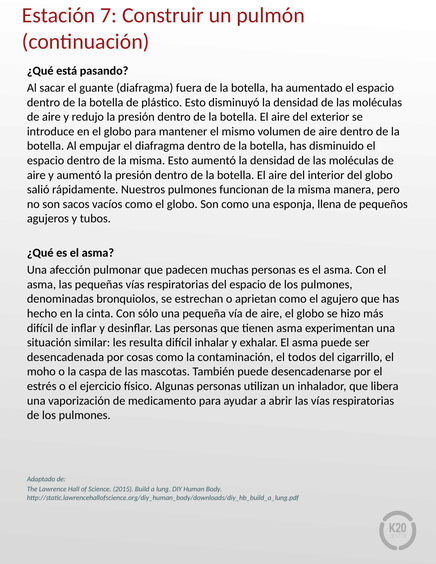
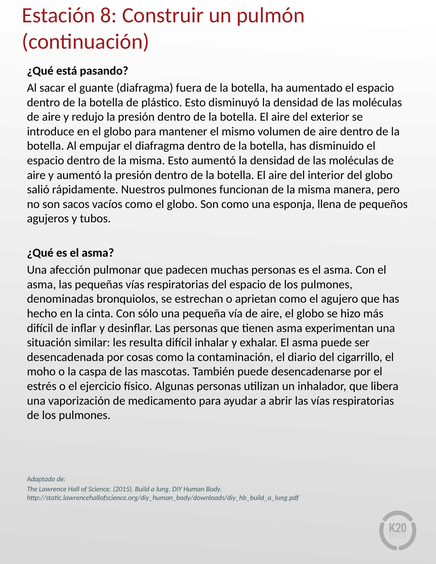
7: 7 -> 8 (109, 15)
todos: todos -> diario (302, 357)
